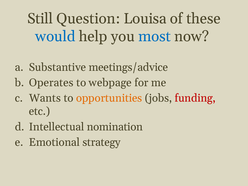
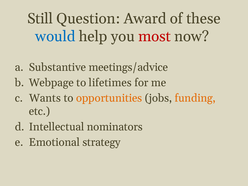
Louisa: Louisa -> Award (145, 19)
most colour: blue -> red (155, 36)
Operates: Operates -> Webpage (51, 83)
webpage: webpage -> lifetimes (110, 83)
funding colour: red -> orange (195, 98)
nomination: nomination -> nominators (115, 127)
